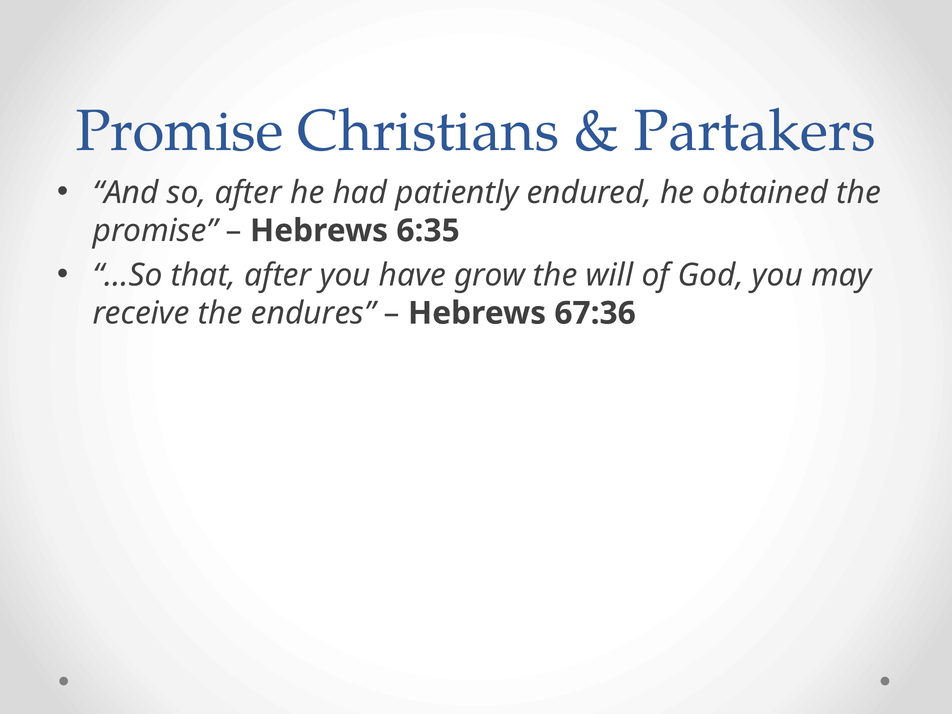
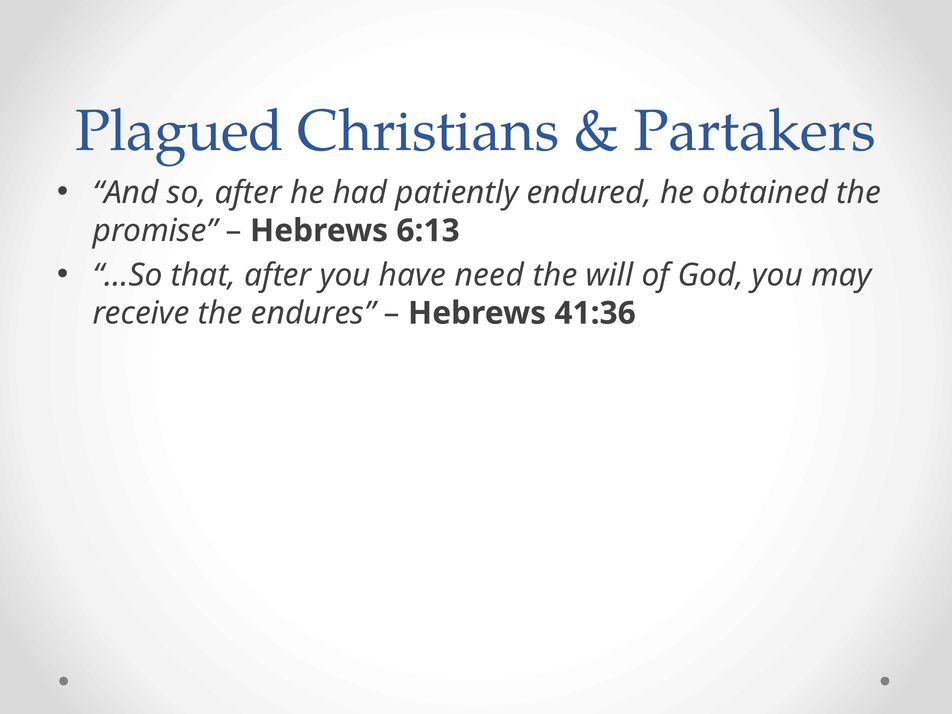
Promise: Promise -> Plagued (180, 131)
6:35: 6:35 -> 6:13 (428, 231)
grow: grow -> need (489, 275)
67:36: 67:36 -> 41:36 (595, 313)
